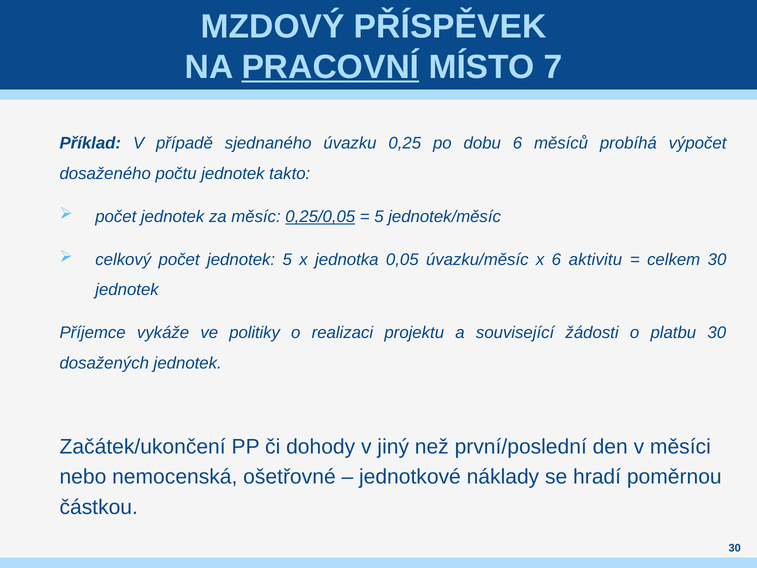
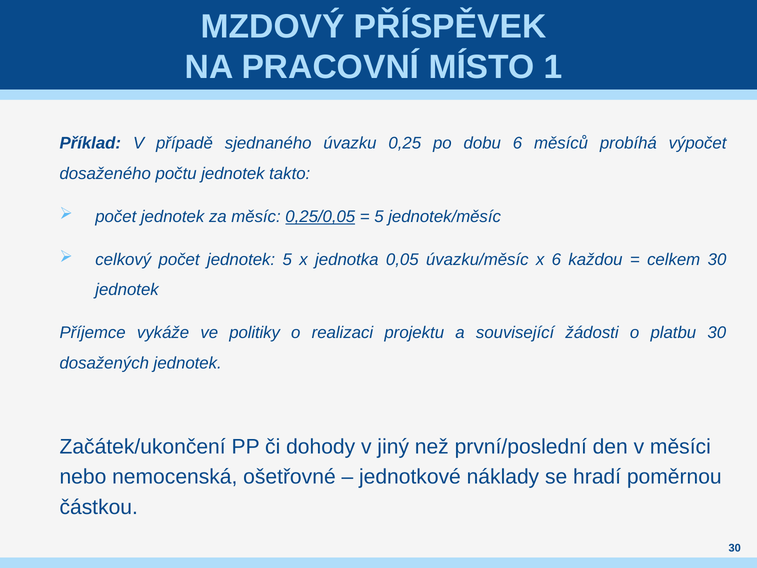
PRACOVNÍ underline: present -> none (330, 67)
7: 7 -> 1 (553, 67)
aktivitu: aktivitu -> každou (596, 259)
